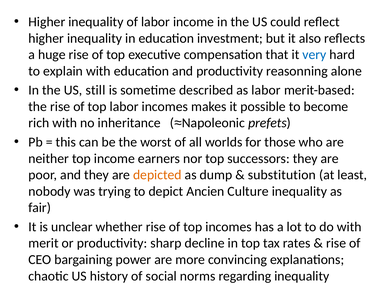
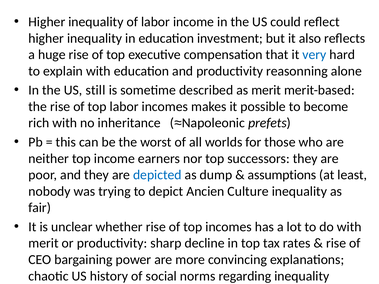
as labor: labor -> merit (266, 90)
depicted colour: orange -> blue (157, 175)
substitution: substitution -> assumptions (282, 175)
